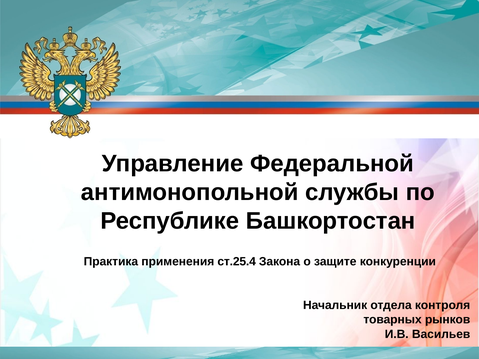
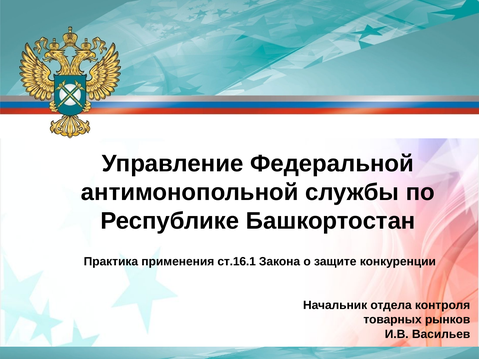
ст.25.4: ст.25.4 -> ст.16.1 (237, 262)
